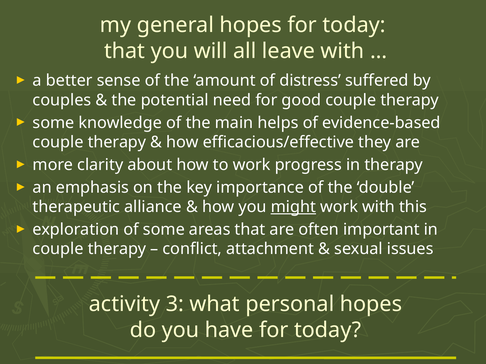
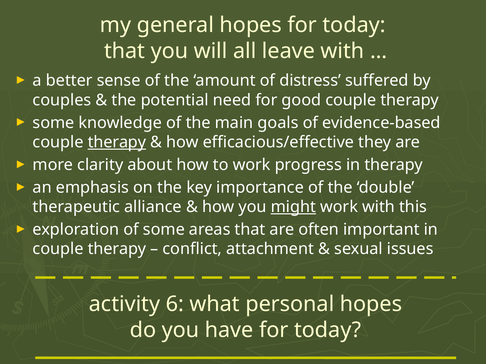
helps: helps -> goals (278, 123)
therapy underline: none -> present (117, 142)
3: 3 -> 6 (175, 305)
